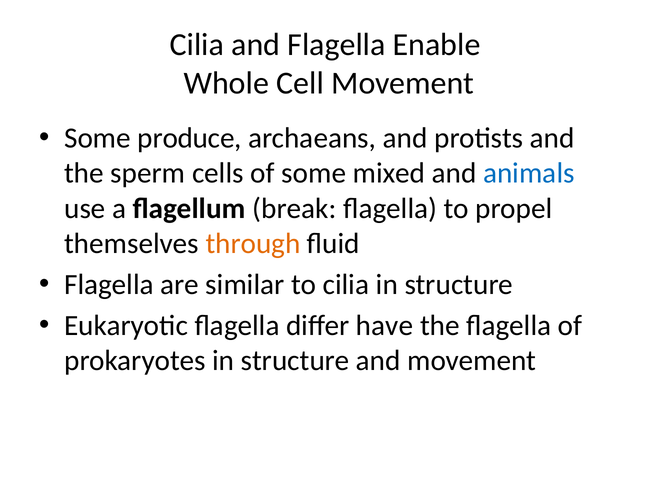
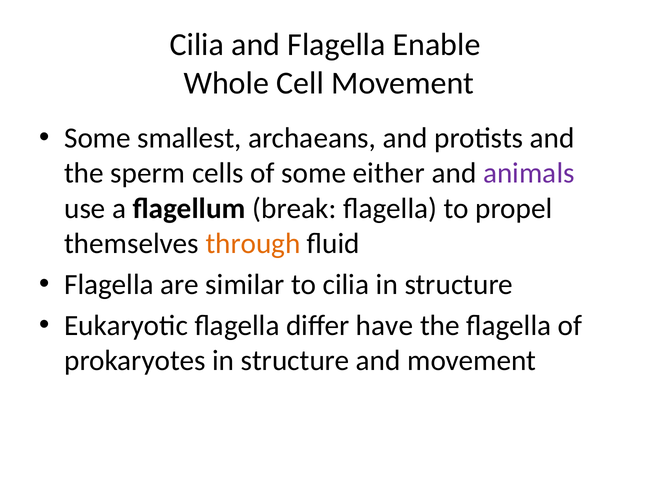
produce: produce -> smallest (190, 138)
mixed: mixed -> either (389, 173)
animals colour: blue -> purple (529, 173)
